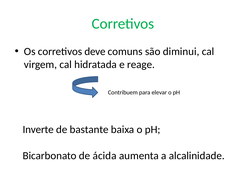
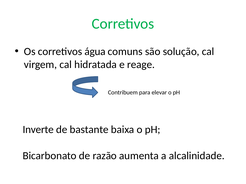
deve: deve -> água (95, 52)
diminui: diminui -> solução (181, 52)
ácida: ácida -> razão (105, 156)
